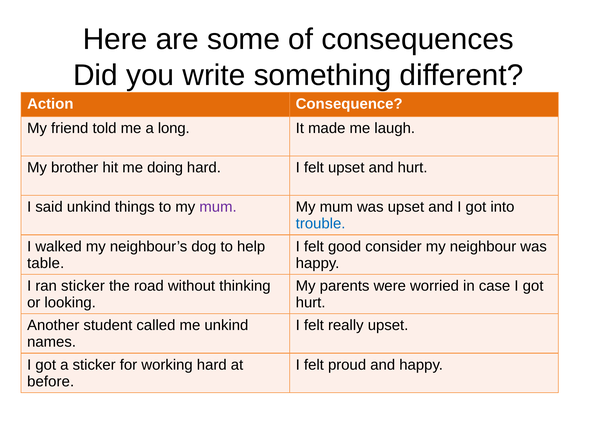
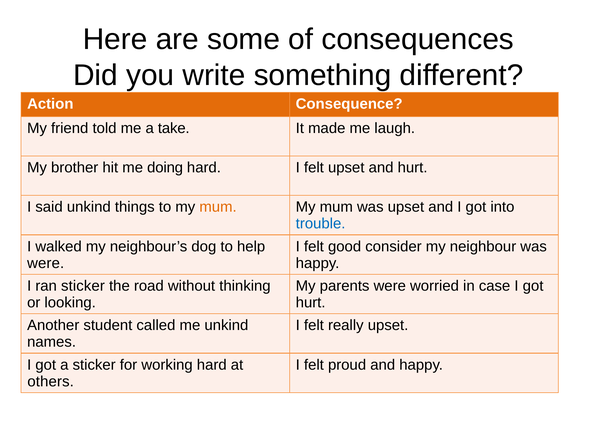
long: long -> take (174, 128)
mum colour: purple -> orange (218, 207)
table: table -> were (46, 263)
before: before -> others (51, 381)
